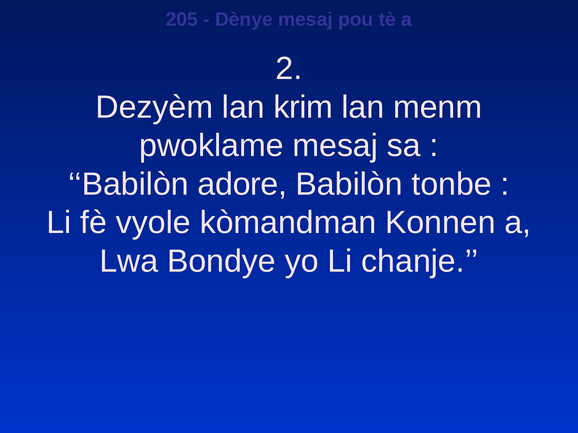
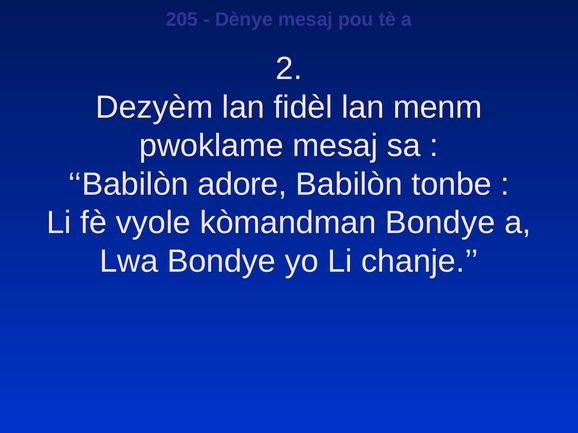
krim: krim -> fidèl (303, 107)
kòmandman Konnen: Konnen -> Bondye (440, 223)
